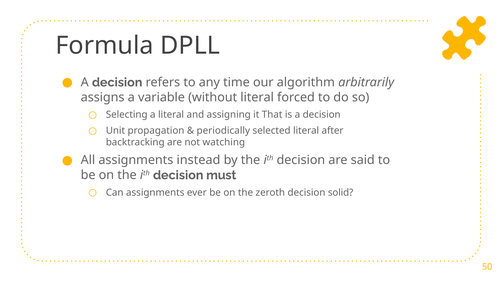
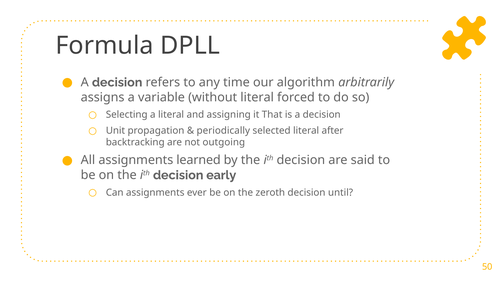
watching: watching -> outgoing (224, 143)
instead: instead -> learned (199, 160)
must: must -> early (221, 175)
solid: solid -> until (341, 193)
